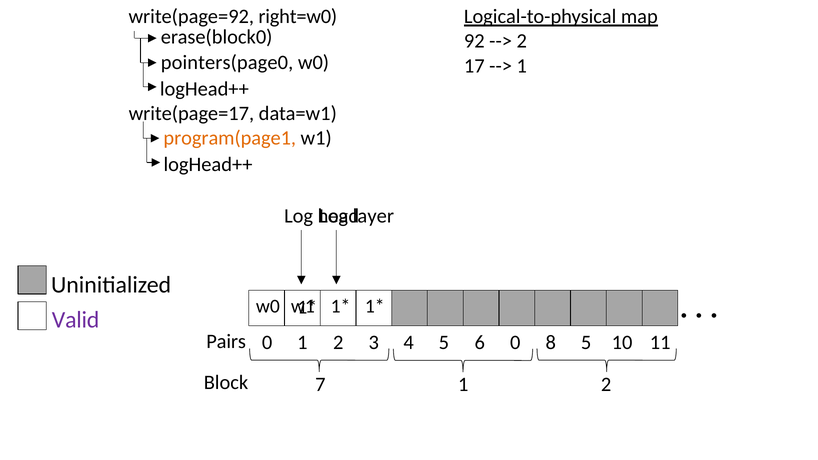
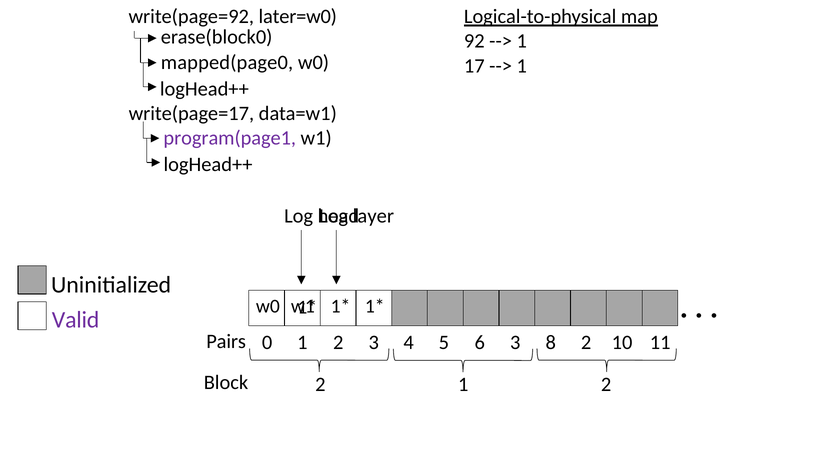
right=w0: right=w0 -> later=w0 (298, 17)
2: 2 -> 1 (522, 41)
pointers(page0: pointers(page0 -> mapped(page0 (227, 62)
program(page1 colour: orange -> purple (230, 138)
6 0: 0 -> 3 (515, 343)
8 5: 5 -> 2 (586, 343)
Block 7: 7 -> 2 (320, 385)
